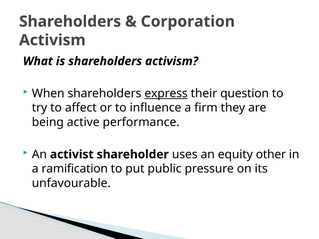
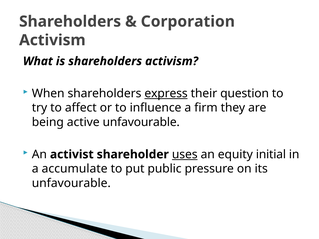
active performance: performance -> unfavourable (141, 122)
uses underline: none -> present (185, 155)
other: other -> initial (271, 155)
ramification: ramification -> accumulate (75, 169)
